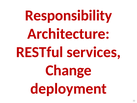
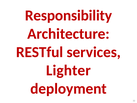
Change: Change -> Lighter (68, 70)
